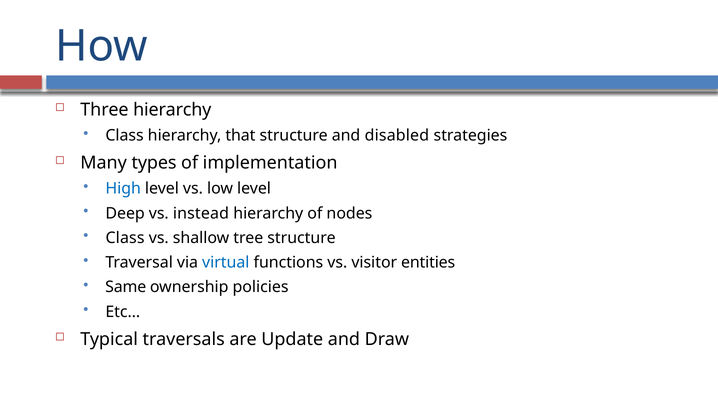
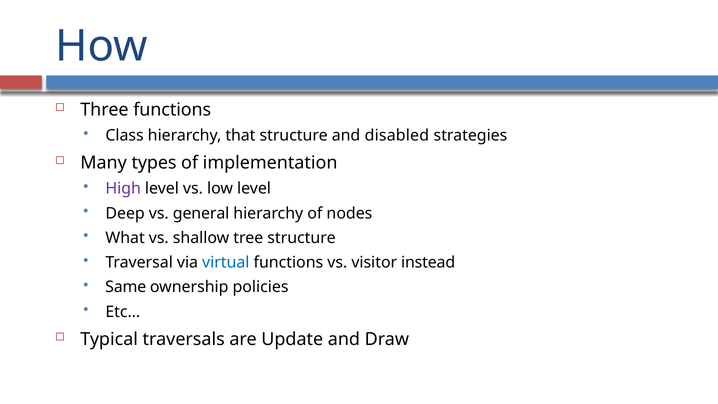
Three hierarchy: hierarchy -> functions (172, 110)
High colour: blue -> purple (123, 189)
instead: instead -> general (201, 213)
Class: Class -> What (125, 238)
entities: entities -> instead (428, 262)
